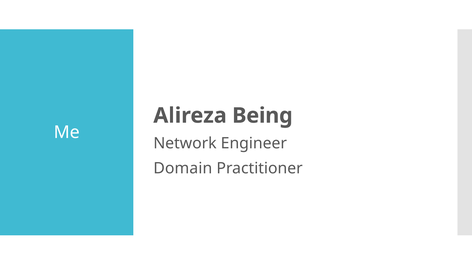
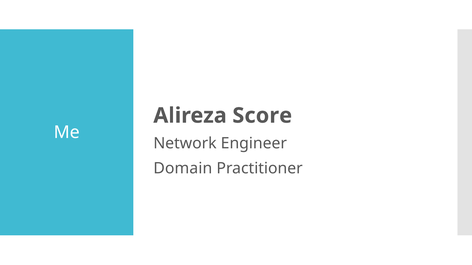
Being: Being -> Score (262, 116)
